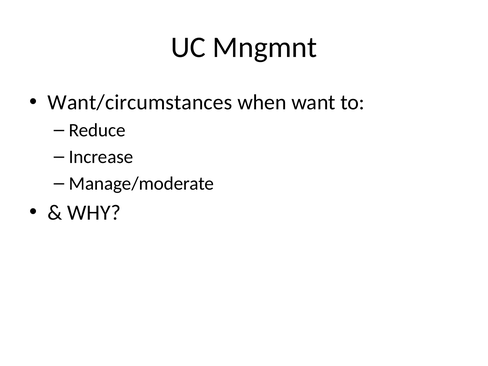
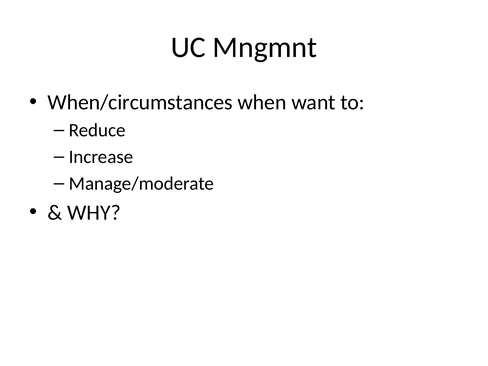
Want/circumstances: Want/circumstances -> When/circumstances (140, 102)
